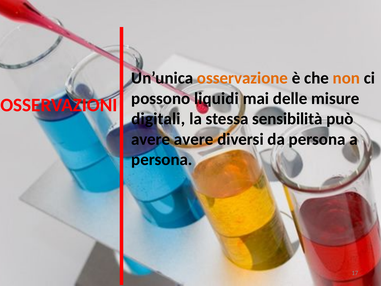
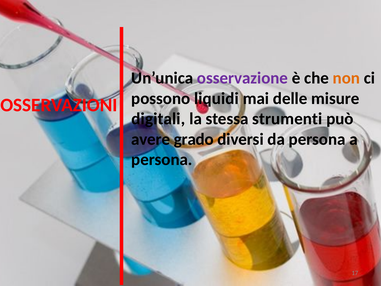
osservazione colour: orange -> purple (242, 78)
sensibilità: sensibilità -> strumenti (287, 119)
avere avere: avere -> grado (194, 139)
